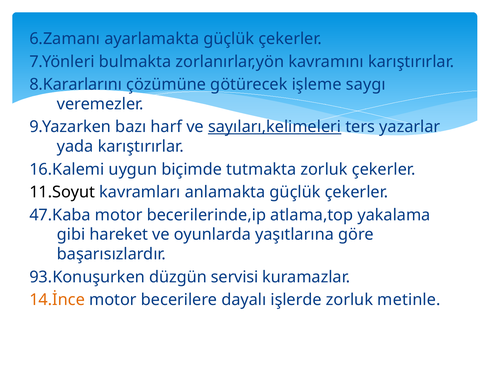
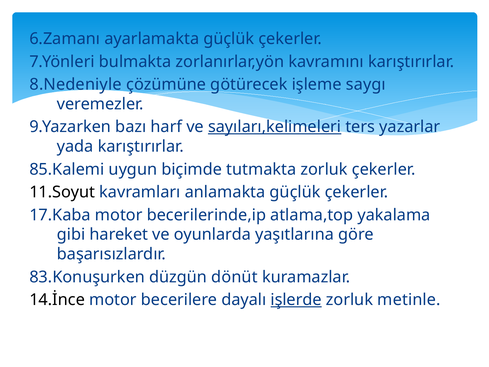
8.Kararlarını: 8.Kararlarını -> 8.Nedeniyle (76, 84)
16.Kalemi: 16.Kalemi -> 85.Kalemi (67, 169)
47.Kaba: 47.Kaba -> 17.Kaba (60, 215)
93.Konuşurken: 93.Konuşurken -> 83.Konuşurken (87, 277)
servisi: servisi -> dönüt (234, 277)
14.İnce colour: orange -> black (57, 300)
işlerde underline: none -> present (296, 300)
